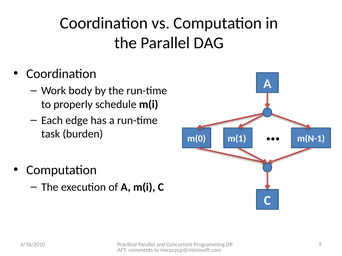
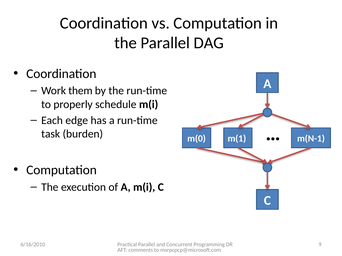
body: body -> them (80, 91)
